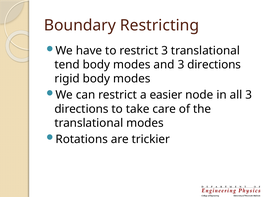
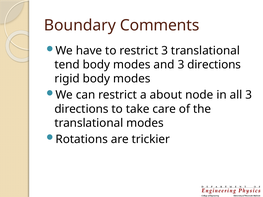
Restricting: Restricting -> Comments (160, 25)
easier: easier -> about (166, 95)
